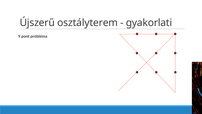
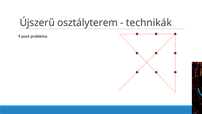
gyakorlati: gyakorlati -> technikák (149, 23)
